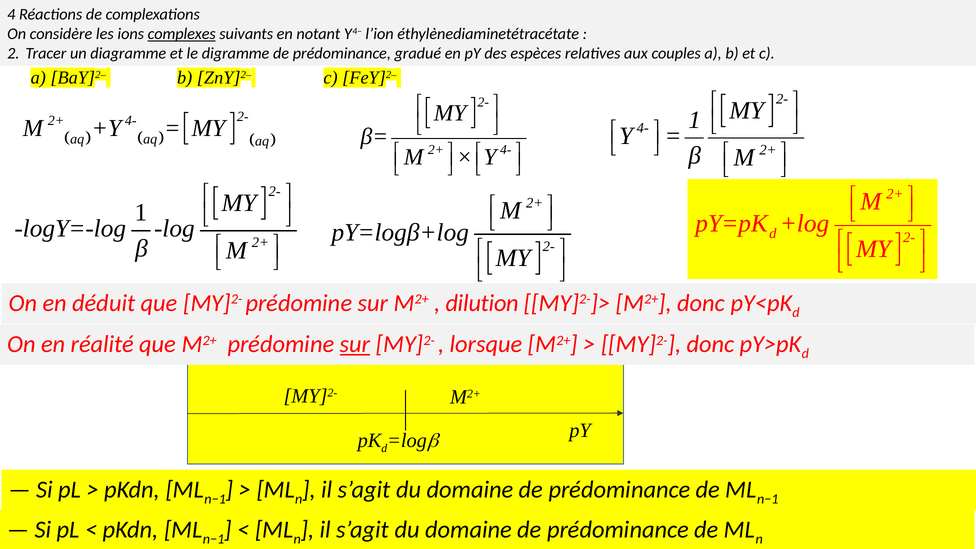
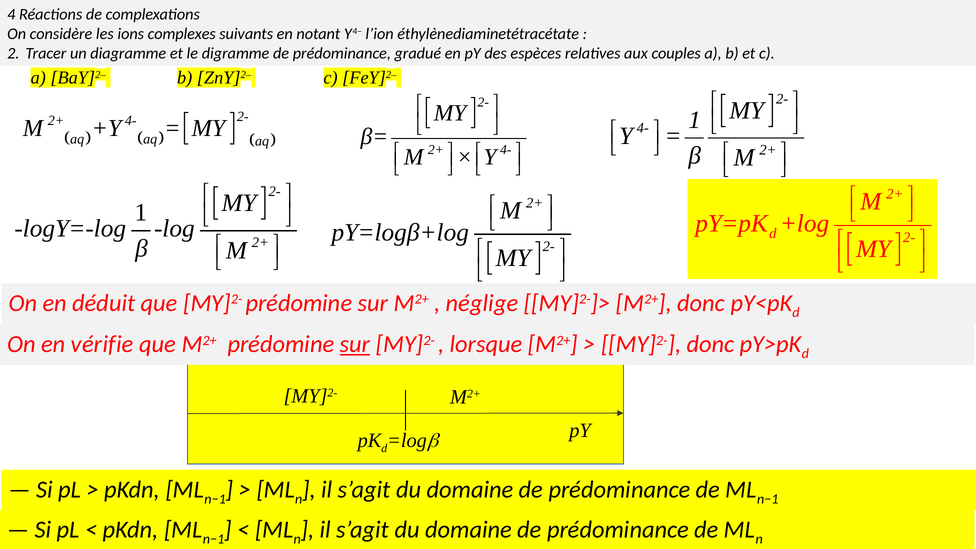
complexes underline: present -> none (182, 34)
dilution: dilution -> néglige (482, 303)
réalité: réalité -> vérifie (102, 344)
